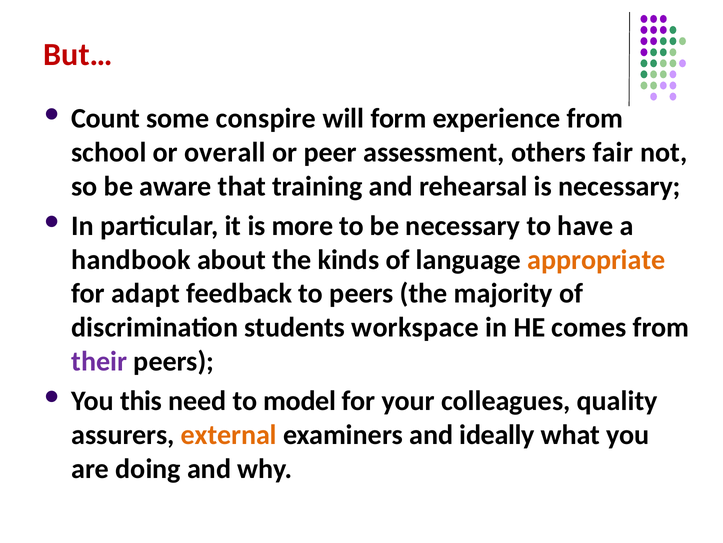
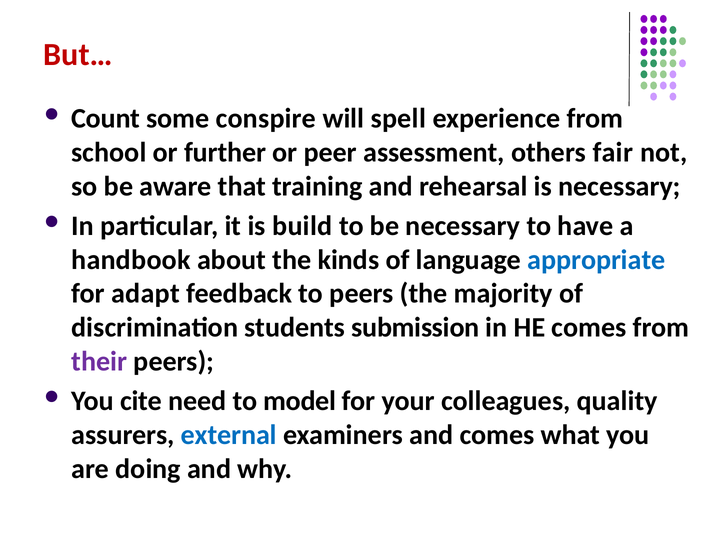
form: form -> spell (398, 118)
overall: overall -> further (225, 152)
more: more -> build (302, 226)
appropriate colour: orange -> blue (596, 260)
workspace: workspace -> submission (415, 327)
this: this -> cite (141, 401)
external colour: orange -> blue (229, 434)
and ideally: ideally -> comes (497, 434)
